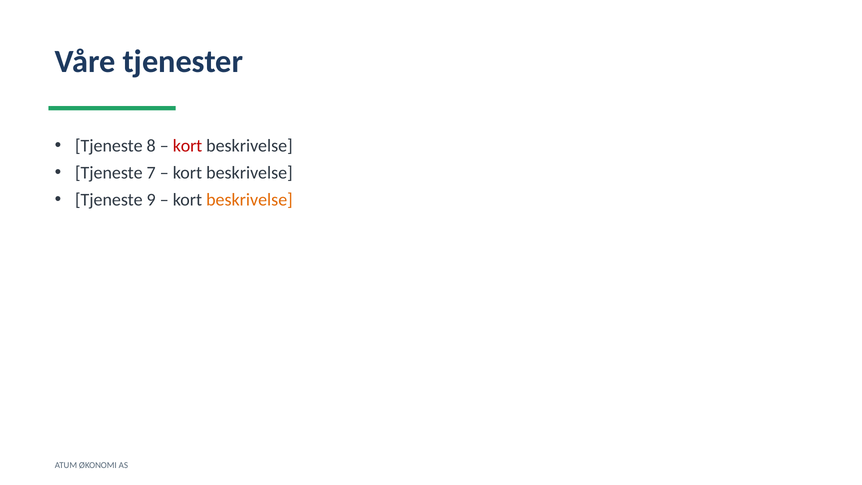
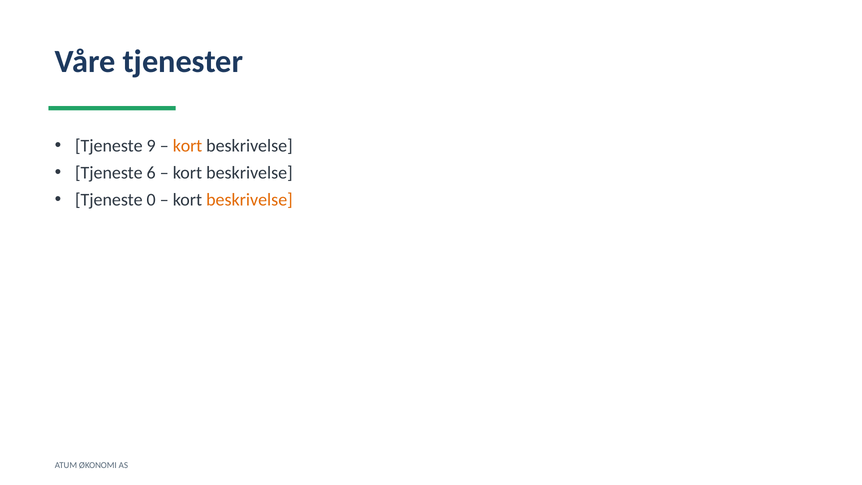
8: 8 -> 9 (151, 146)
kort colour: red -> orange (188, 146)
7: 7 -> 6 (151, 173)
9: 9 -> 0 (151, 200)
